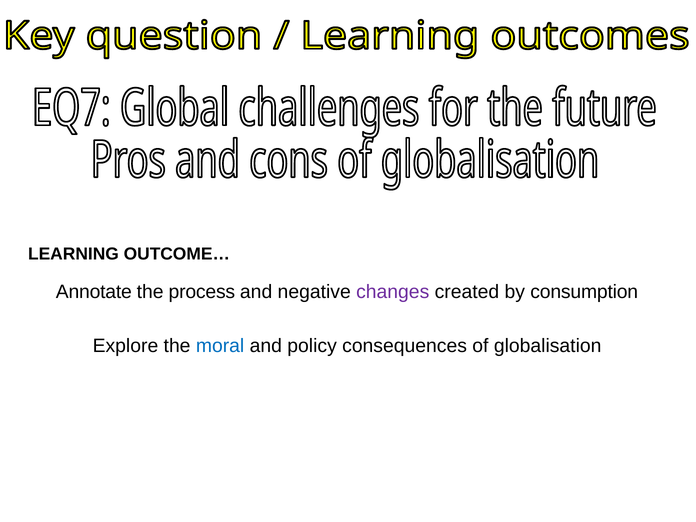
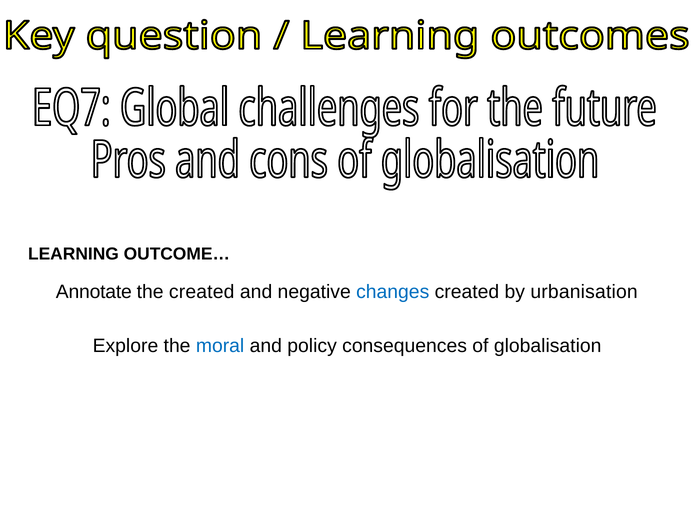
the process: process -> created (202, 292)
changes colour: purple -> blue (393, 292)
consumption: consumption -> urbanisation (584, 292)
